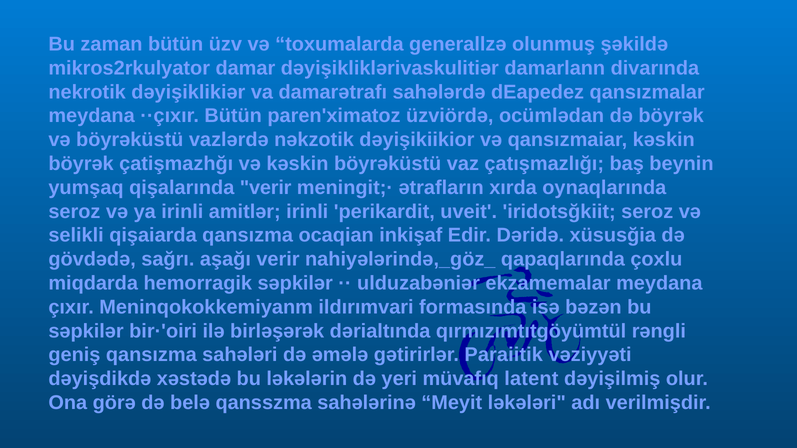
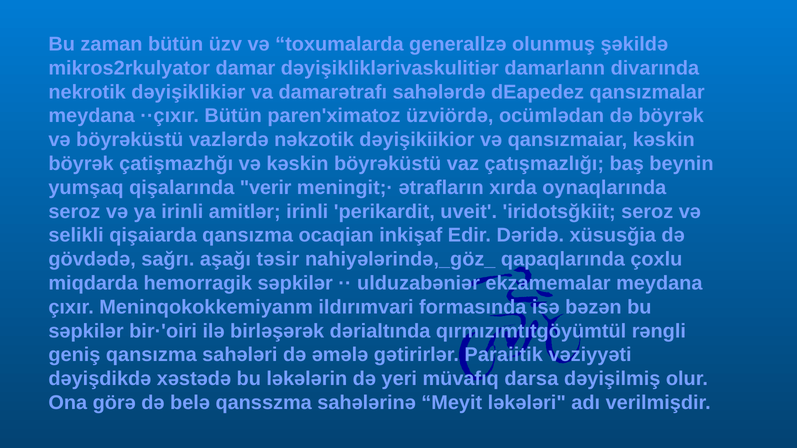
aşağı verir: verir -> təsir (278, 259)
latent: latent -> darsa (531, 379)
